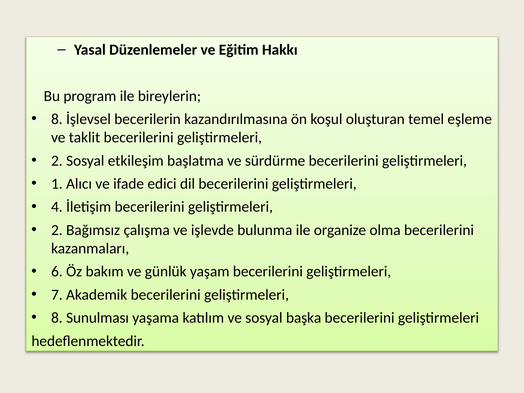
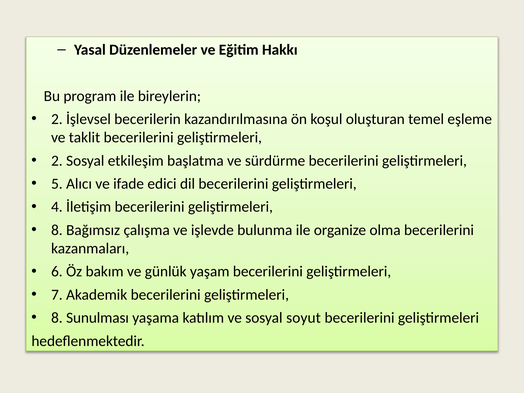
8: 8 -> 2 (57, 119)
1: 1 -> 5 (57, 184)
2: 2 -> 8 (57, 230)
başka: başka -> soyut (304, 318)
